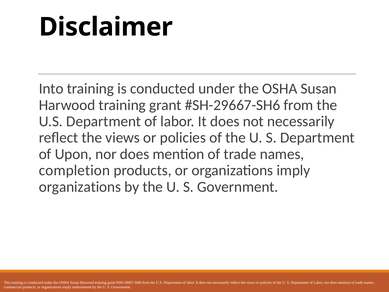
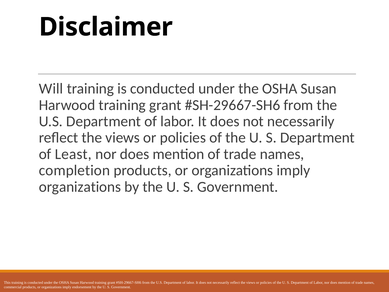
Into: Into -> Will (51, 89)
Upon: Upon -> Least (73, 154)
